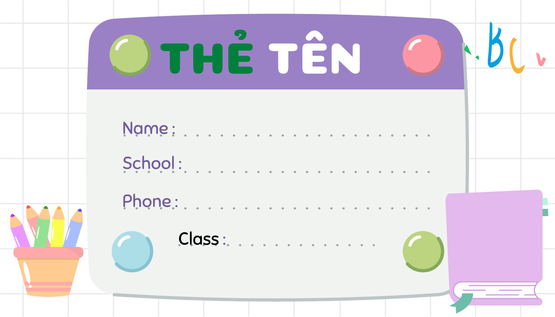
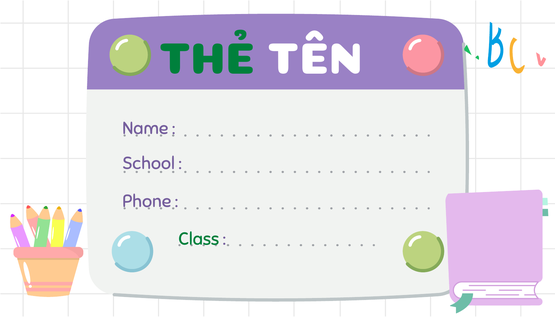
Class colour: black -> green (199, 239)
